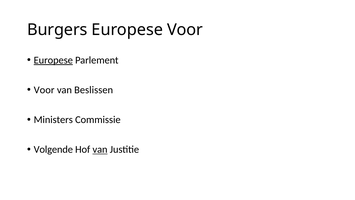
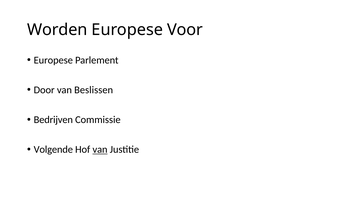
Burgers: Burgers -> Worden (57, 30)
Europese underline: present -> none (53, 60)
Voor: Voor -> Door (44, 90)
Ministers: Ministers -> Bedrijven (53, 120)
